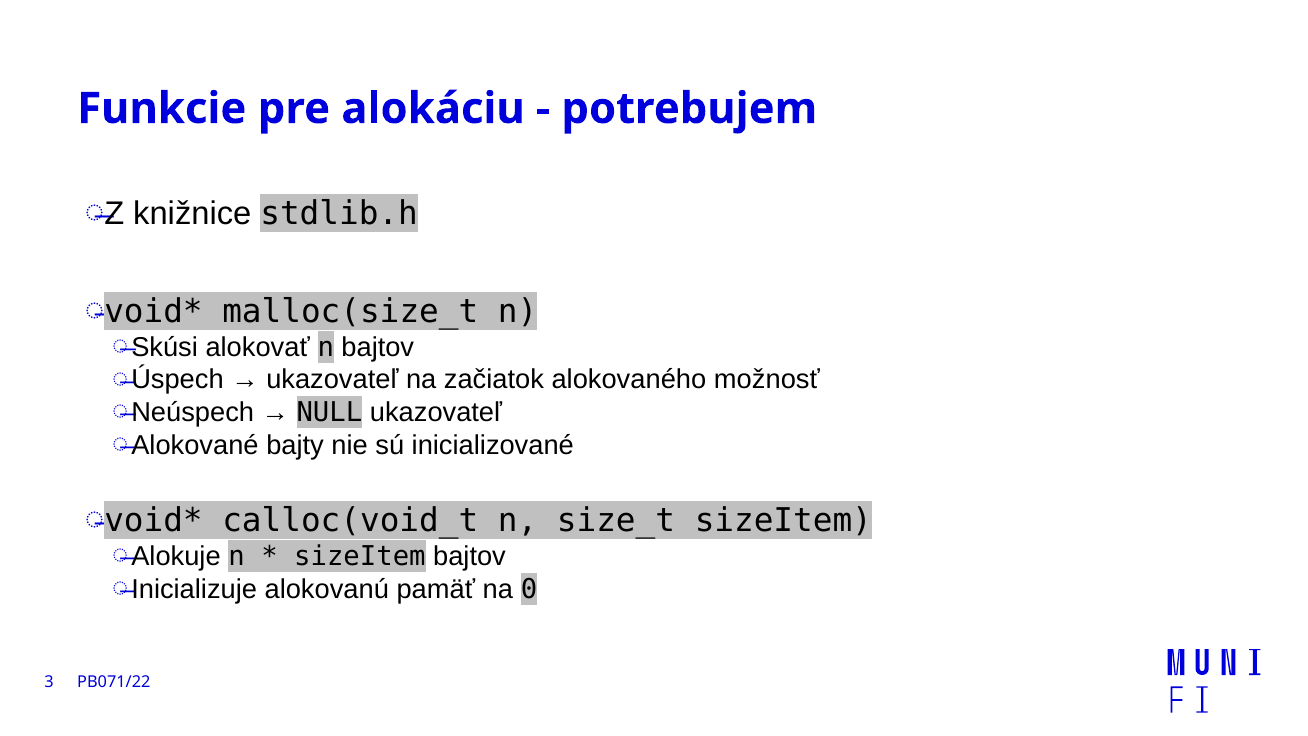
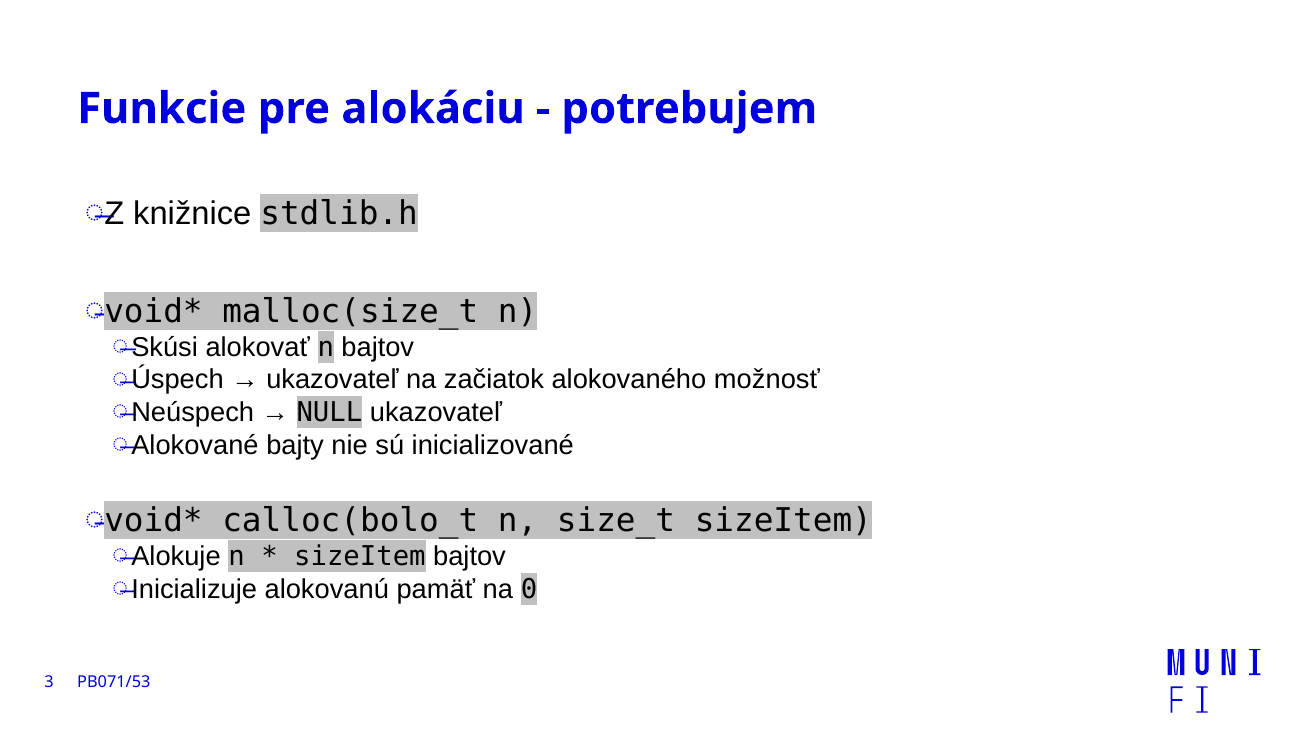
calloc(void_t: calloc(void_t -> calloc(bolo_t (350, 521)
PB071/22: PB071/22 -> PB071/53 (114, 681)
